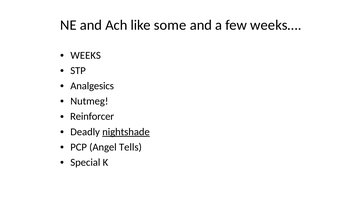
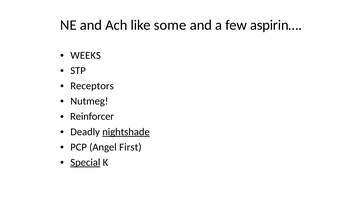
weeks…: weeks… -> aspirin… (276, 25)
Analgesics: Analgesics -> Receptors (92, 86)
Tells: Tells -> First (130, 148)
Special underline: none -> present (85, 163)
